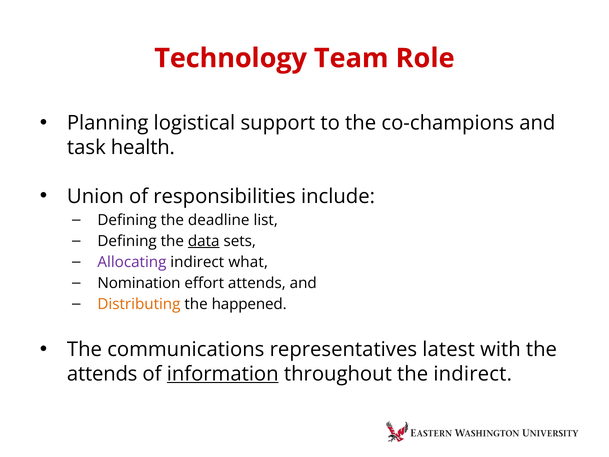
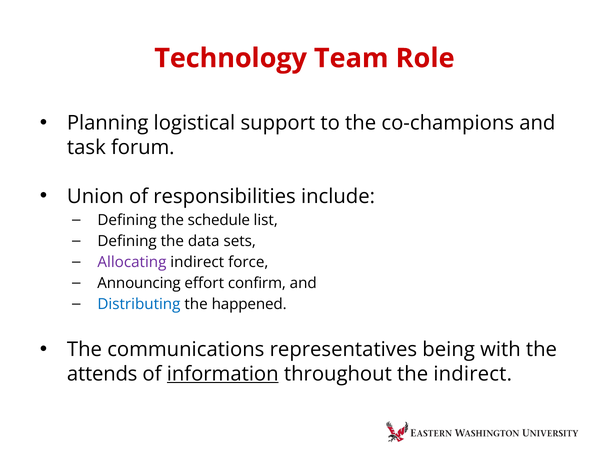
health: health -> forum (143, 148)
deadline: deadline -> schedule (219, 220)
data underline: present -> none (204, 241)
what: what -> force (248, 262)
Nomination: Nomination -> Announcing (139, 283)
effort attends: attends -> confirm (257, 283)
Distributing colour: orange -> blue (139, 304)
latest: latest -> being (449, 349)
